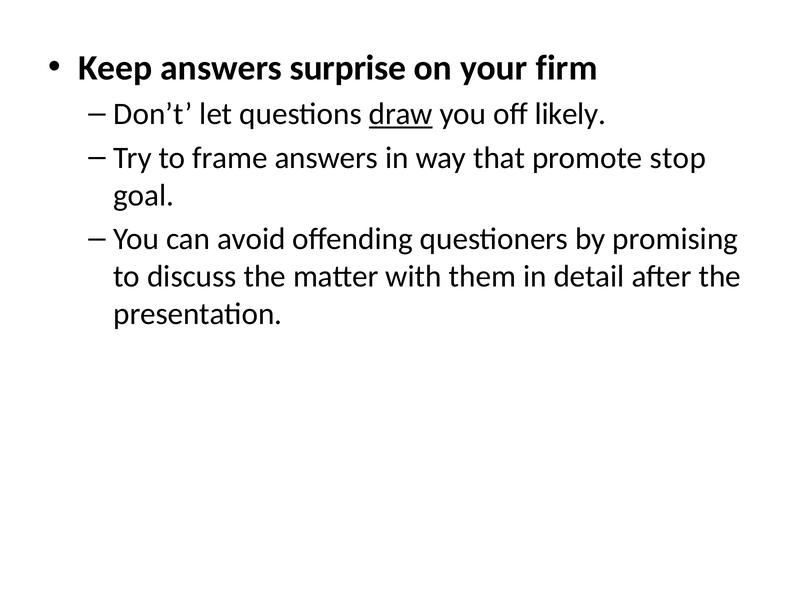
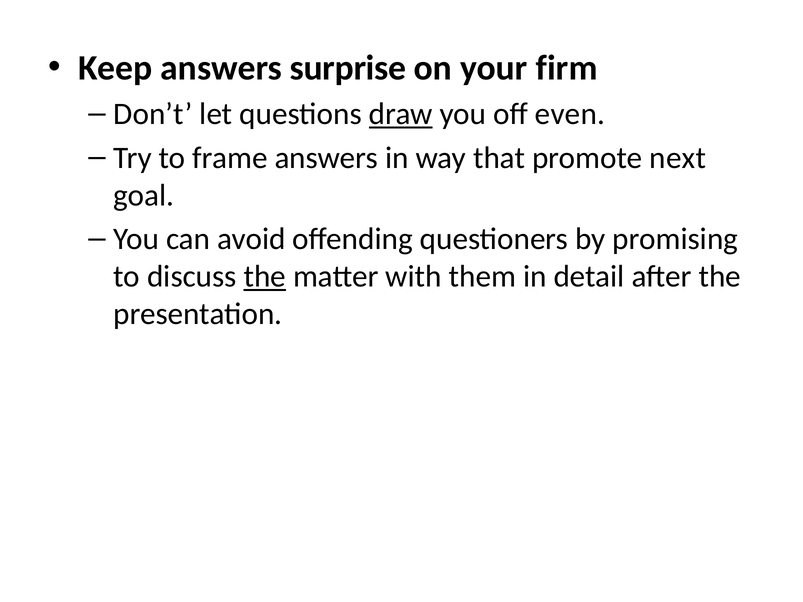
likely: likely -> even (570, 114)
stop: stop -> next (678, 158)
the underline: none -> present (265, 277)
